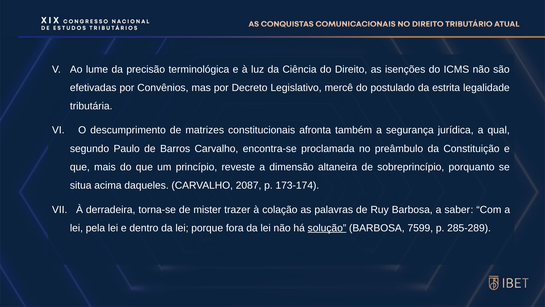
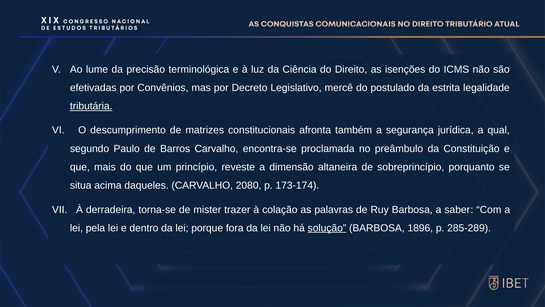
tributária underline: none -> present (91, 106)
2087: 2087 -> 2080 (249, 185)
7599: 7599 -> 1896 (420, 228)
